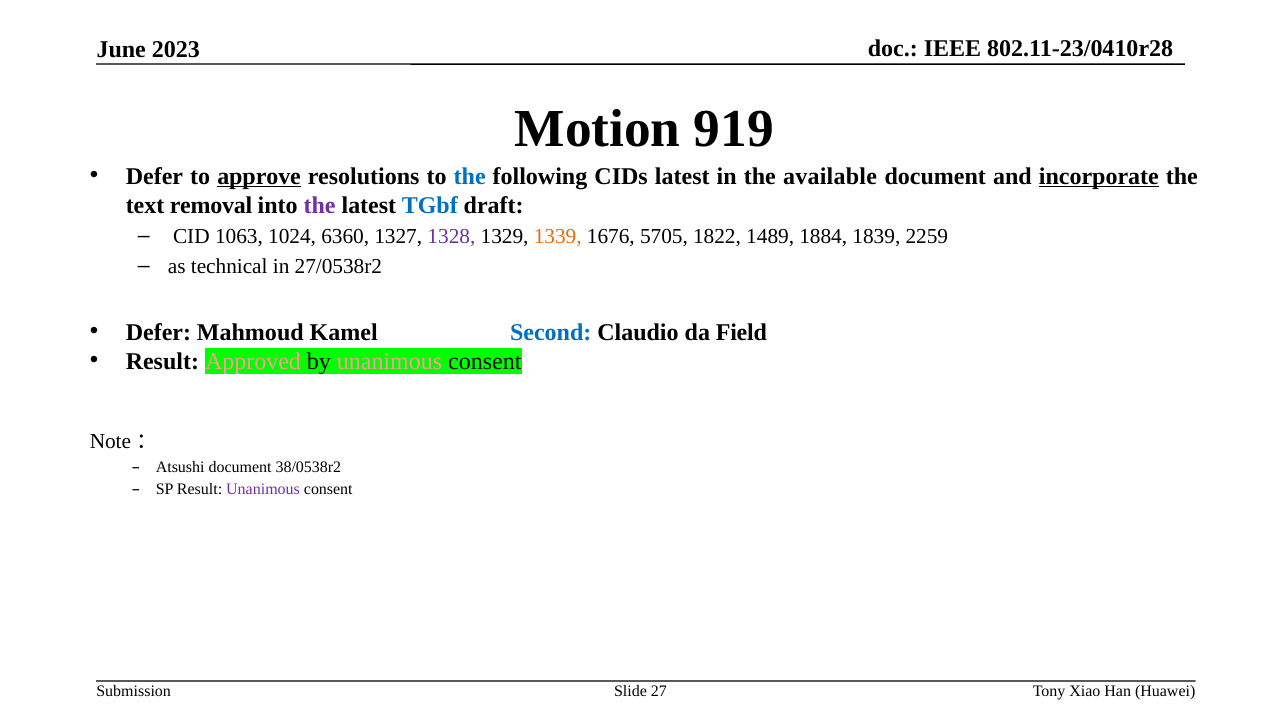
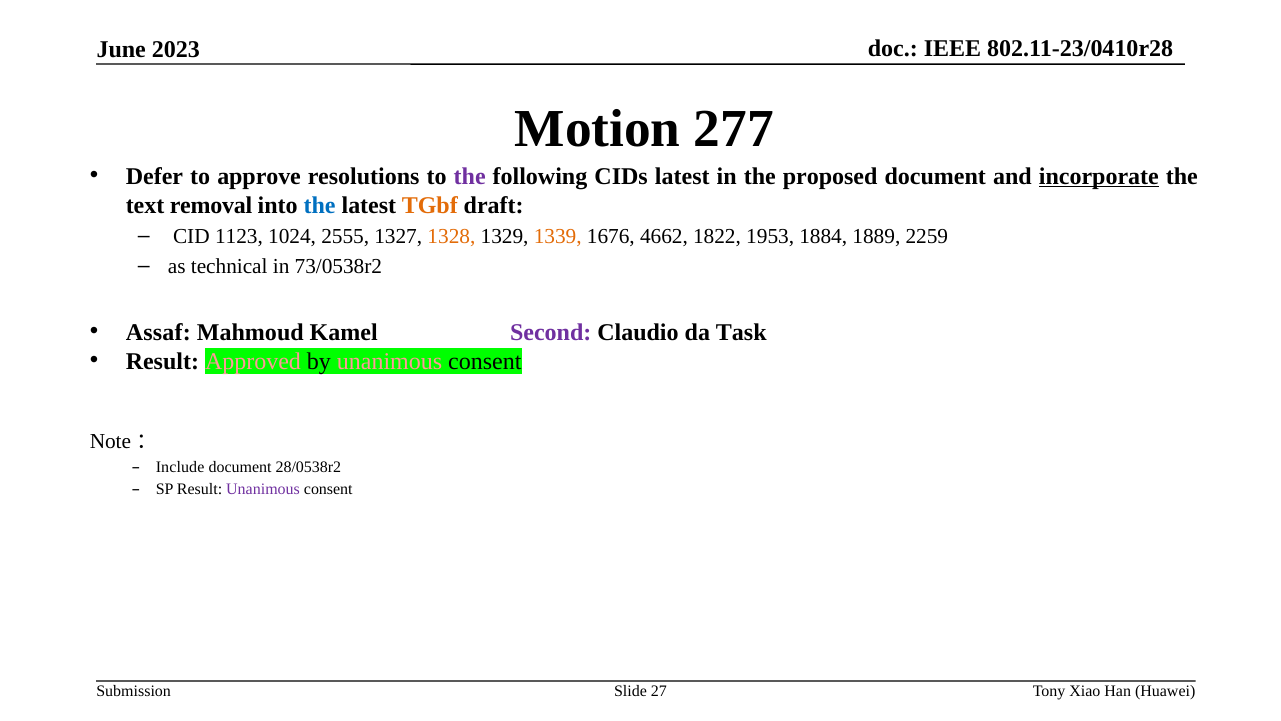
919: 919 -> 277 (734, 129)
approve underline: present -> none (259, 176)
the colour: blue -> purple (470, 176)
available: available -> proposed (830, 176)
the colour: purple -> blue (320, 205)
TGbf colour: blue -> orange (430, 205)
1063: 1063 -> 1123 (239, 236)
6360: 6360 -> 2555 (345, 236)
1328 colour: purple -> orange (451, 236)
5705: 5705 -> 4662 (664, 236)
1489: 1489 -> 1953 (770, 236)
1839: 1839 -> 1889 (876, 236)
27/0538r2: 27/0538r2 -> 73/0538r2 (338, 266)
Defer: Defer -> Assaf (158, 332)
Second colour: blue -> purple (551, 332)
Field: Field -> Task (741, 332)
Atsushi: Atsushi -> Include (180, 467)
38/0538r2: 38/0538r2 -> 28/0538r2 (308, 467)
